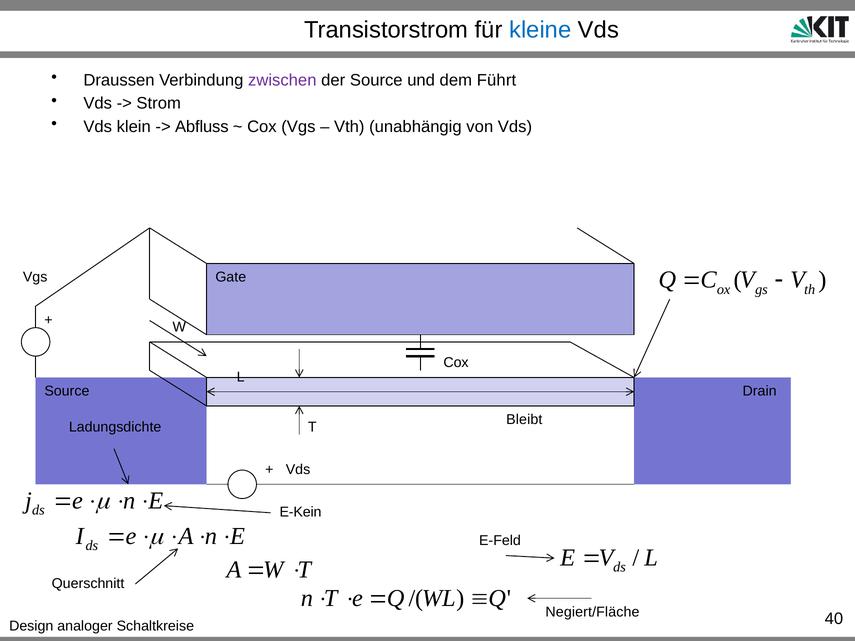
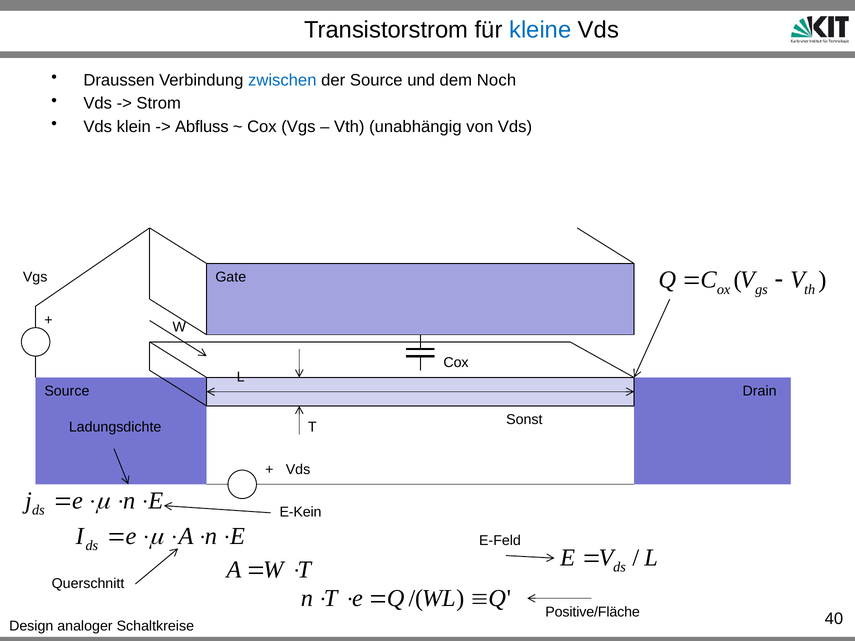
zwischen colour: purple -> blue (282, 80)
Führt: Führt -> Noch (496, 80)
Bleibt: Bleibt -> Sonst (524, 420)
Negiert/Fläche: Negiert/Fläche -> Positive/Fläche (593, 612)
